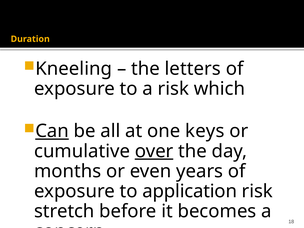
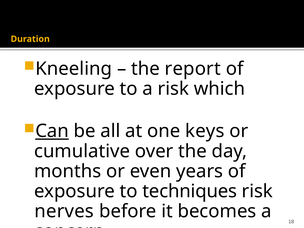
letters: letters -> report (193, 69)
over underline: present -> none (154, 151)
application: application -> techniques (190, 191)
stretch: stretch -> nerves (64, 211)
